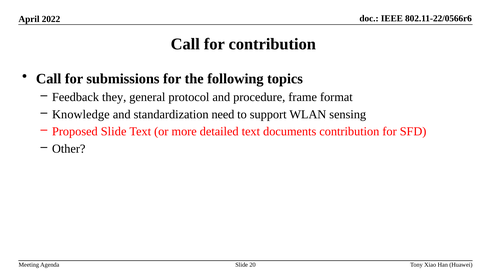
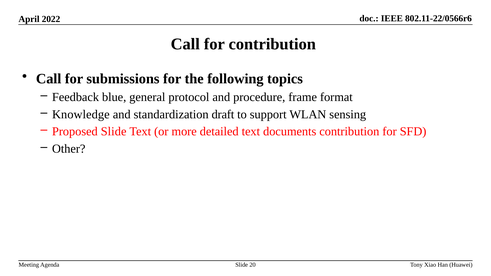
they: they -> blue (114, 97)
need: need -> draft (223, 114)
